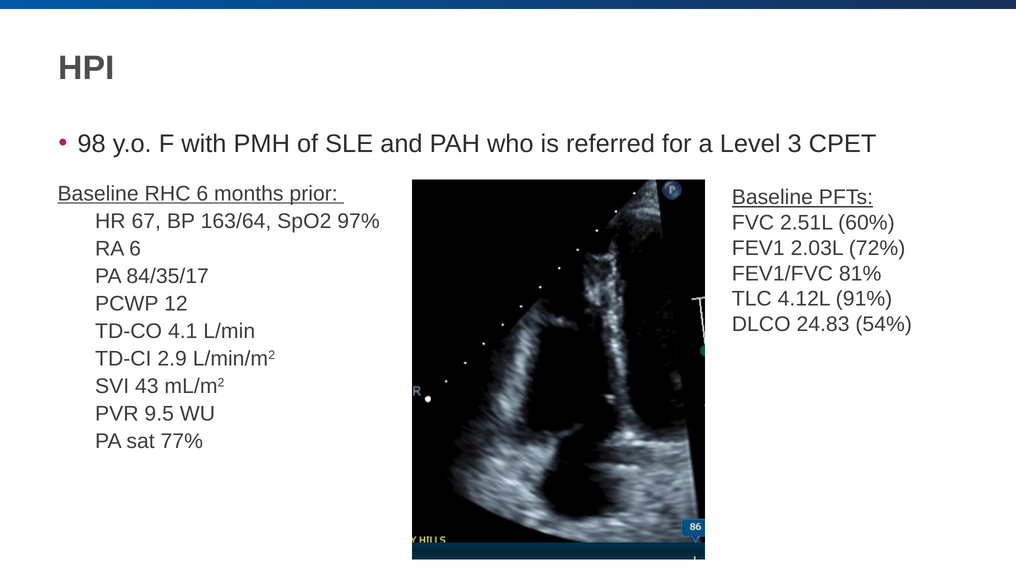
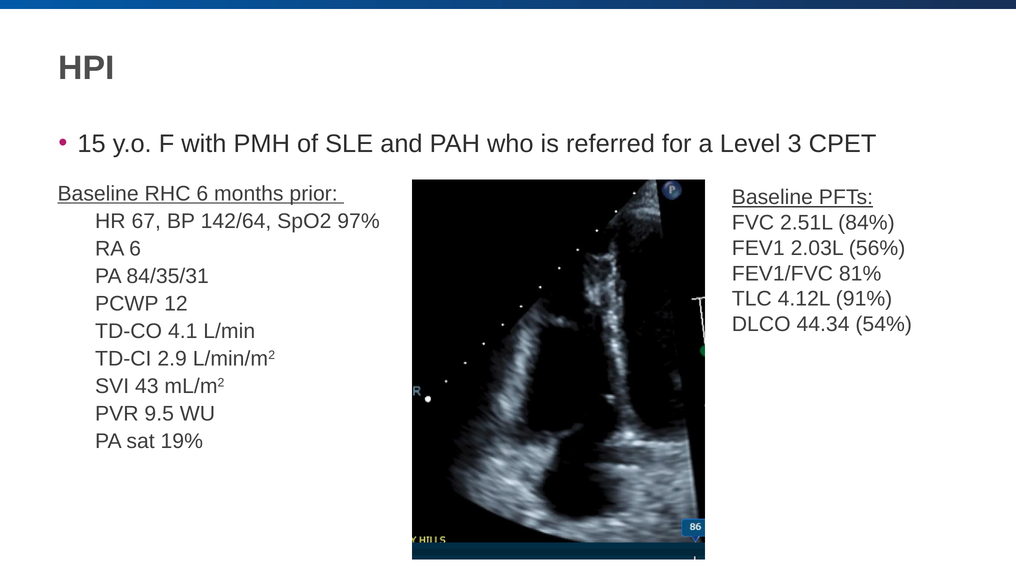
98: 98 -> 15 (92, 144)
163/64: 163/64 -> 142/64 (236, 221)
60%: 60% -> 84% (866, 223)
72%: 72% -> 56% (877, 248)
84/35/17: 84/35/17 -> 84/35/31 (168, 276)
24.83: 24.83 -> 44.34 (823, 325)
77%: 77% -> 19% (182, 442)
